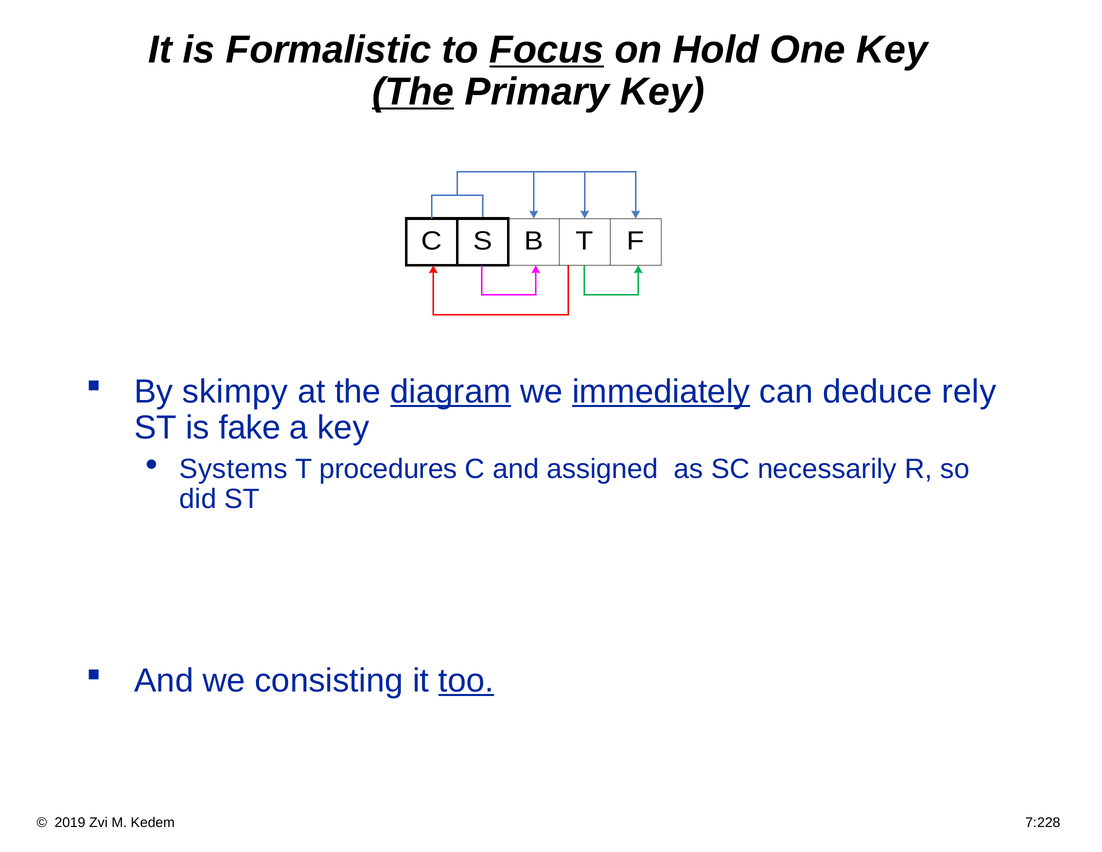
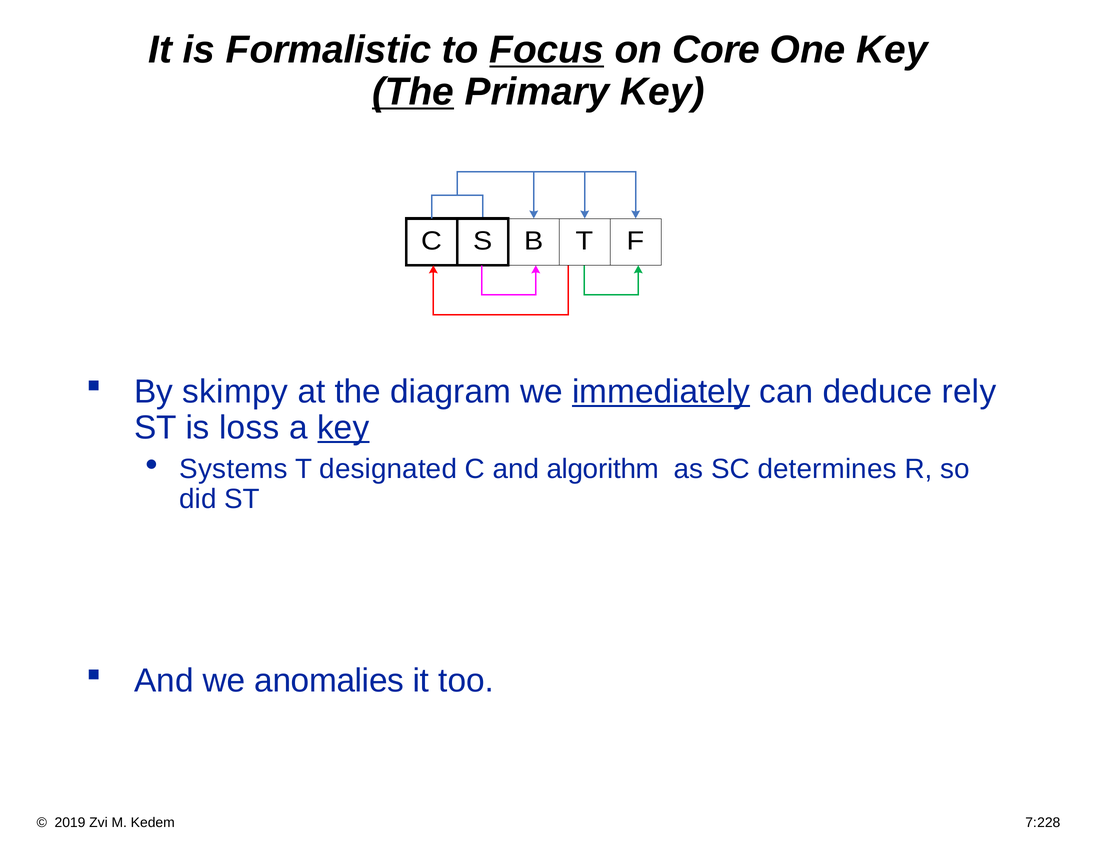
Hold: Hold -> Core (716, 50)
diagram underline: present -> none (451, 391)
fake: fake -> loss (249, 427)
key underline: none -> present (343, 427)
procedures: procedures -> designated (388, 469)
assigned: assigned -> algorithm (603, 469)
necessarily: necessarily -> determines (827, 469)
consisting: consisting -> anomalies (329, 680)
too underline: present -> none (466, 680)
